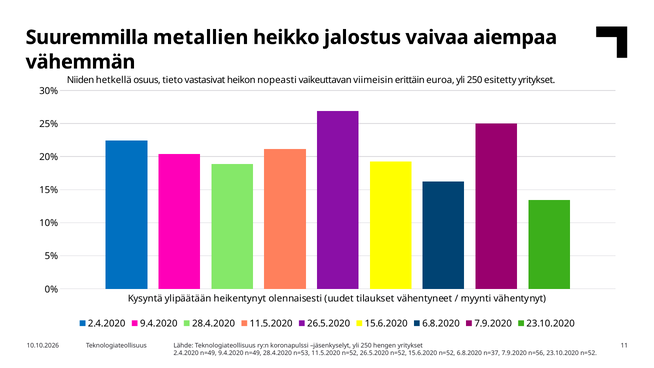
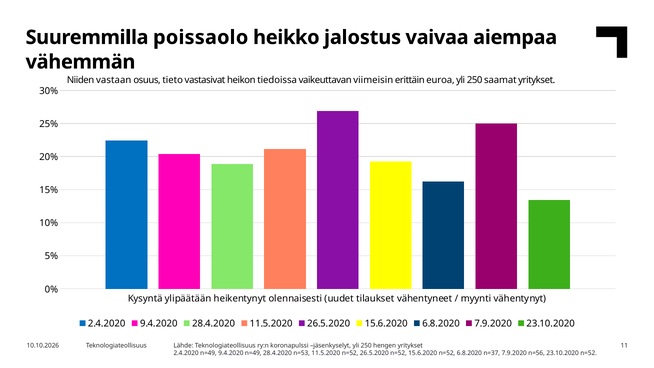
metallien: metallien -> poissaolo (201, 37)
hetkellä: hetkellä -> vastaan (114, 80)
nopeasti: nopeasti -> tiedoissa (277, 80)
esitetty: esitetty -> saamat (500, 80)
